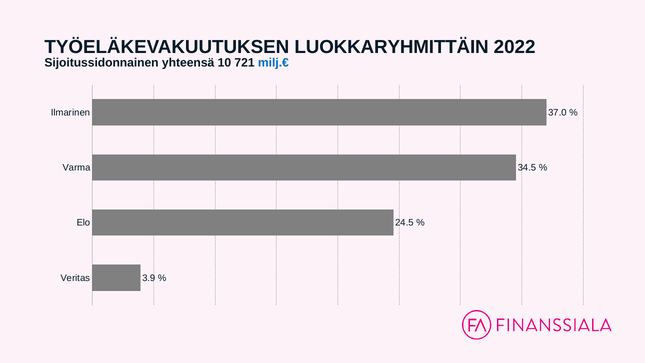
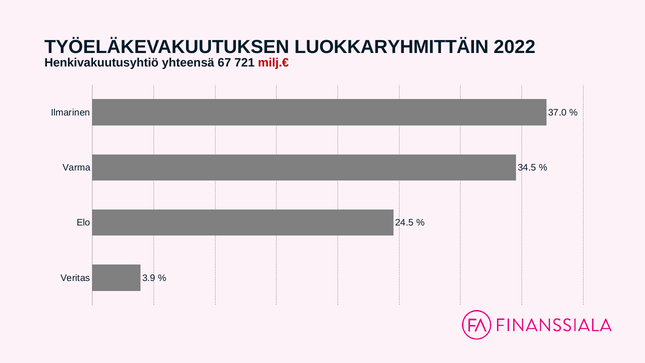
Sijoitussidonnainen: Sijoitussidonnainen -> Henkivakuutusyhtiö (102, 63)
10: 10 -> 67 (224, 63)
milj.€ colour: blue -> red (273, 63)
